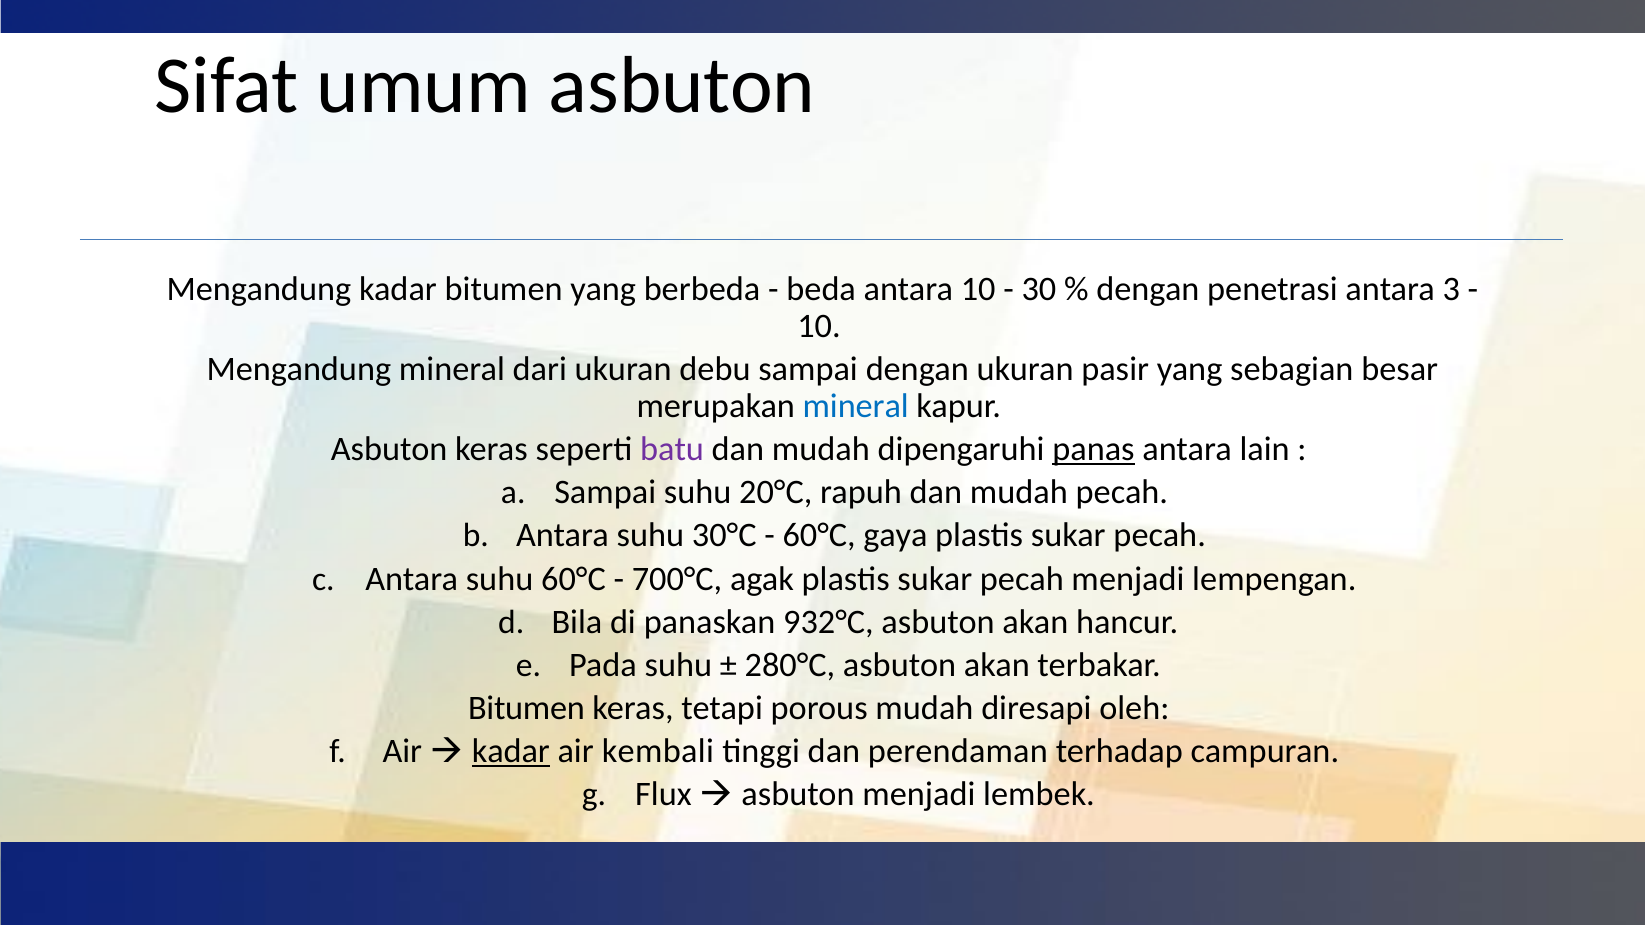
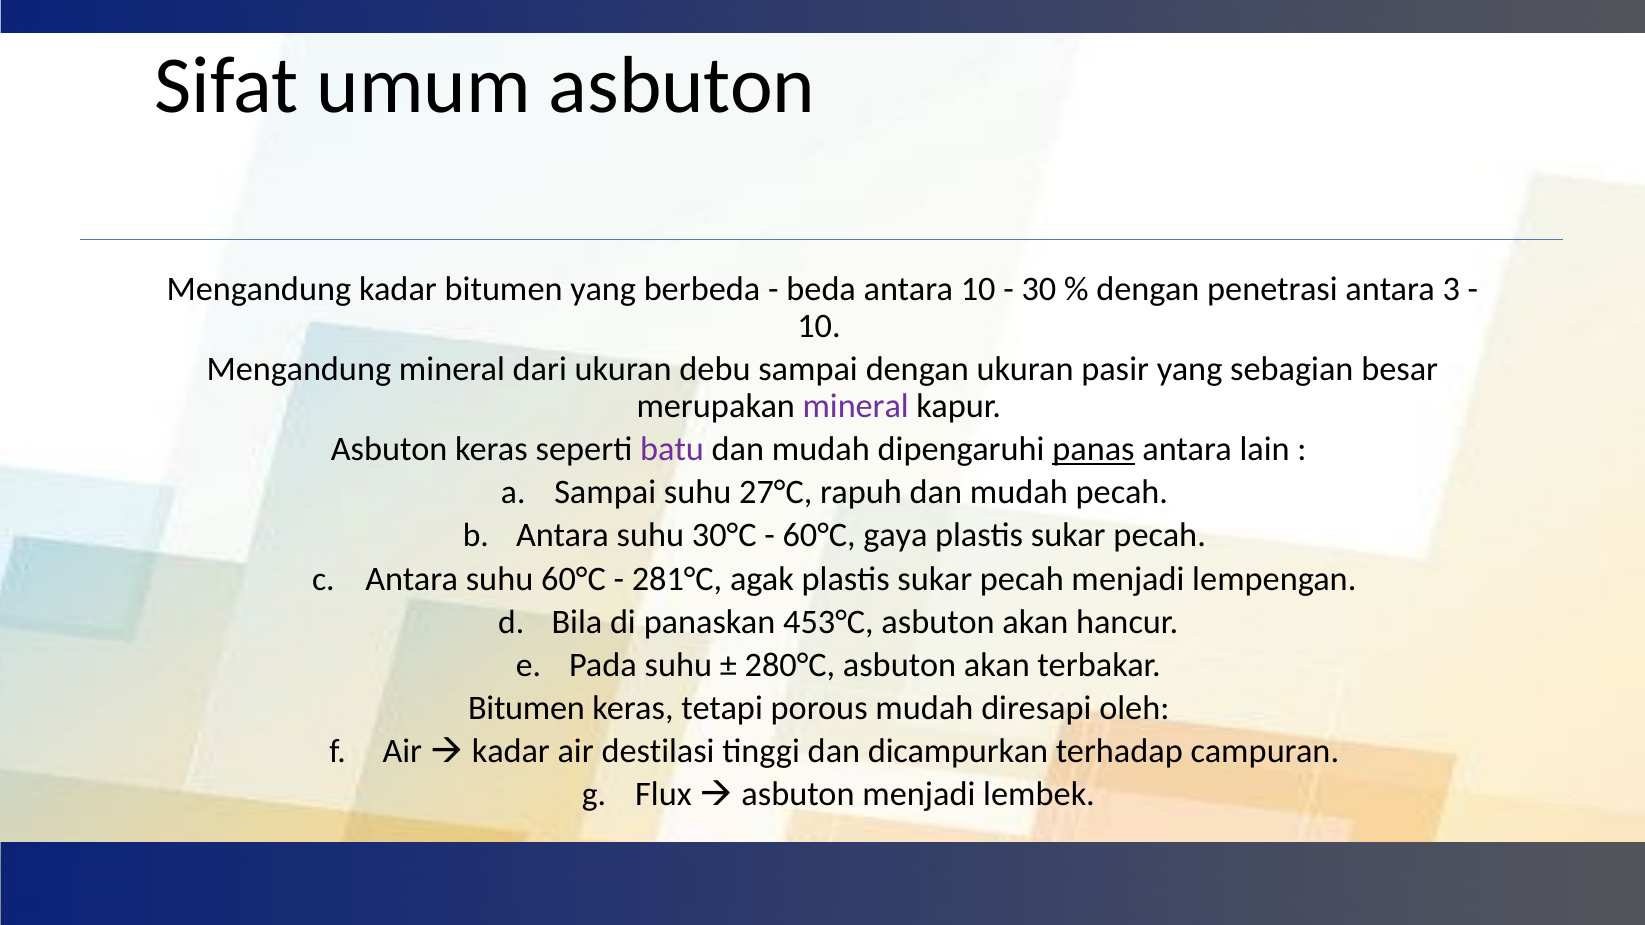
mineral colour: blue -> purple (856, 406)
20°C: 20°C -> 27°C (776, 493)
700°C: 700°C -> 281°C (677, 579)
932°C: 932°C -> 453°C (828, 622)
kadar underline: present -> none (511, 751)
kembali: kembali -> destilasi (658, 751)
perendaman: perendaman -> dicampurkan (958, 751)
